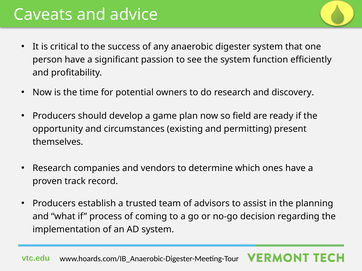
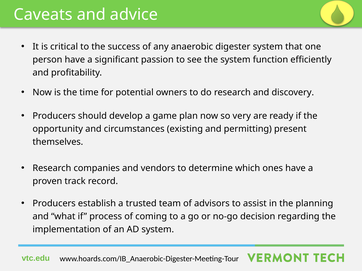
field: field -> very (242, 116)
